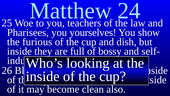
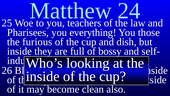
yourselves: yourselves -> everything (93, 32)
show: show -> those (149, 32)
